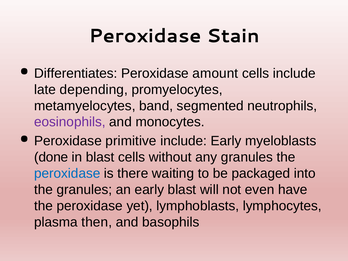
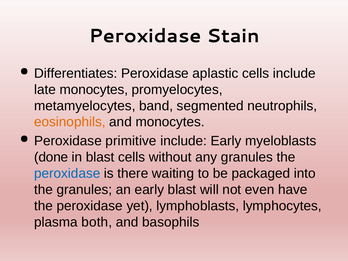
amount: amount -> aplastic (215, 73)
late depending: depending -> monocytes (94, 90)
eosinophils colour: purple -> orange (70, 122)
then: then -> both (97, 222)
